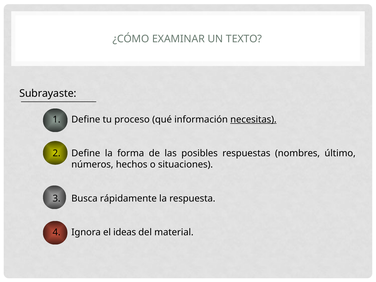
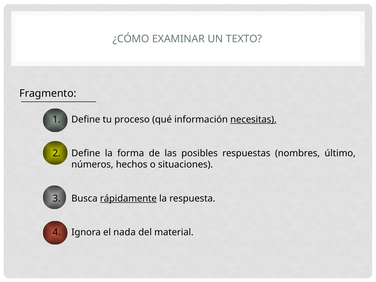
Subrayaste: Subrayaste -> Fragmento (48, 93)
rápidamente underline: none -> present (128, 198)
ideas: ideas -> nada (125, 232)
